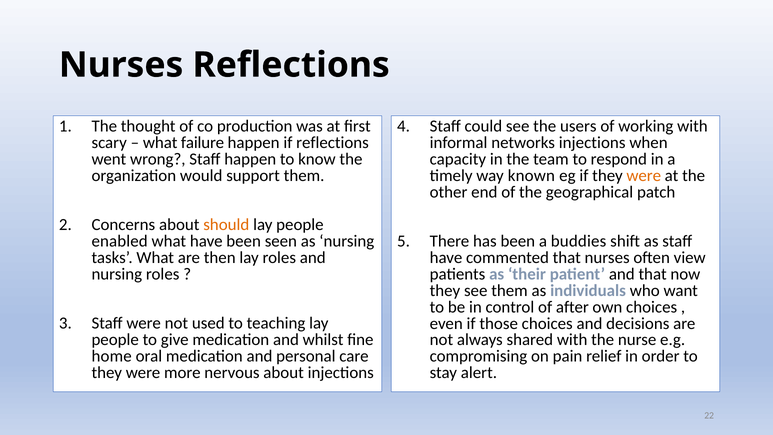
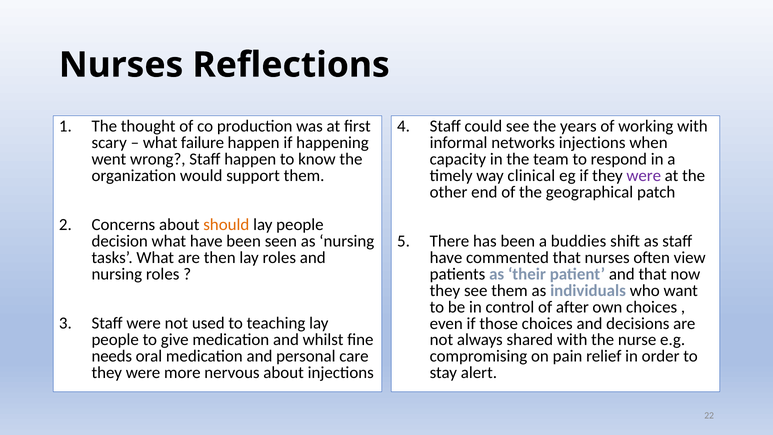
users: users -> years (578, 126)
if reflections: reflections -> happening (333, 143)
known: known -> clinical (531, 176)
were colour: orange -> purple (644, 176)
enabled: enabled -> decision (120, 241)
home: home -> needs (112, 356)
